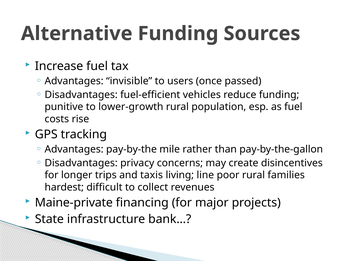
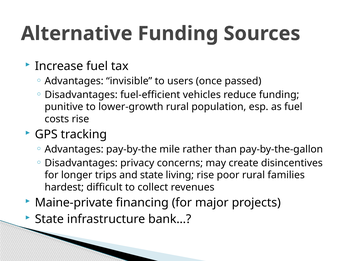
and taxis: taxis -> state (152, 176)
living line: line -> rise (205, 176)
